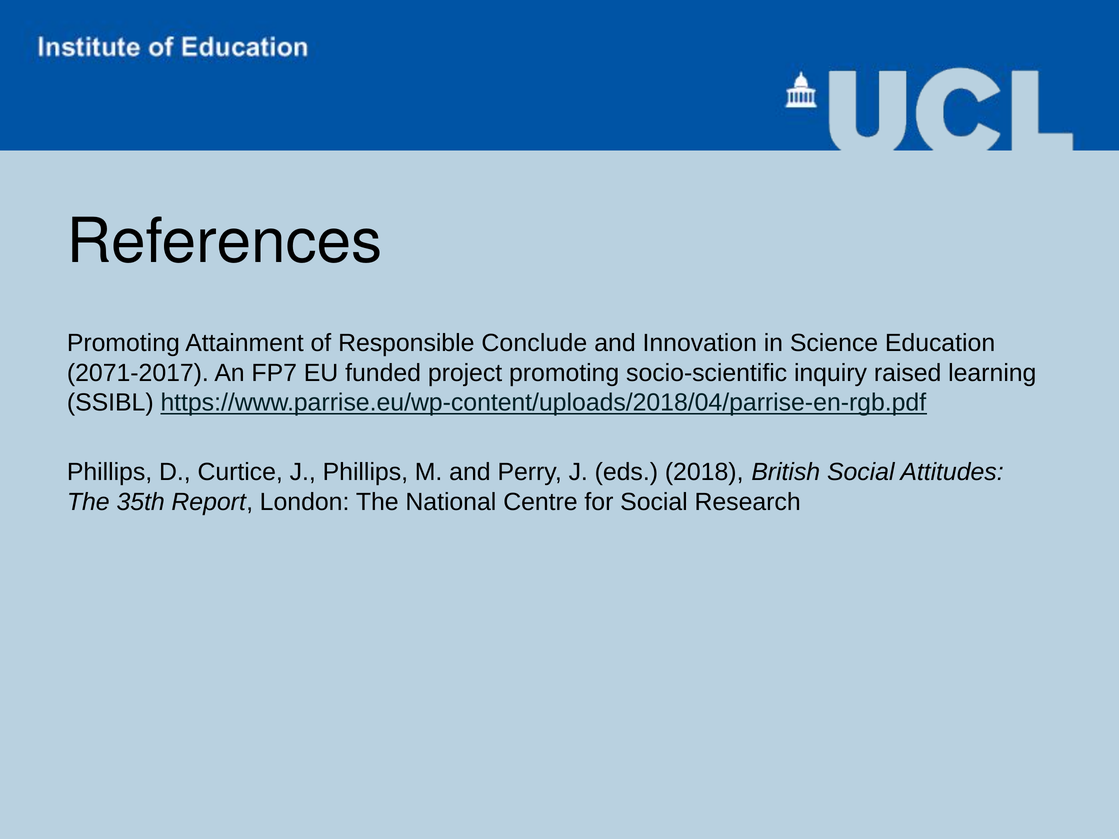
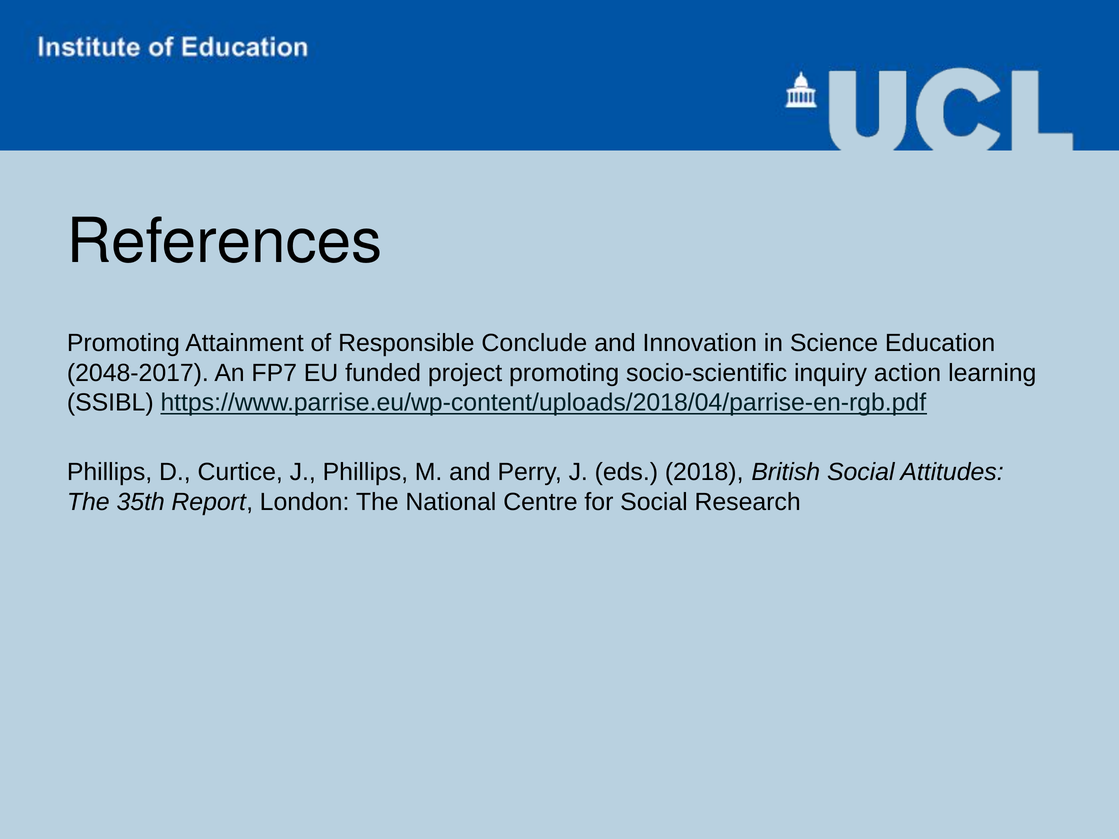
2071-2017: 2071-2017 -> 2048-2017 (138, 373)
raised: raised -> action (908, 373)
